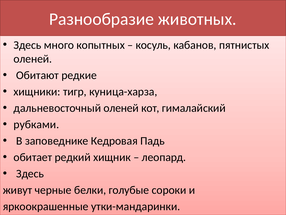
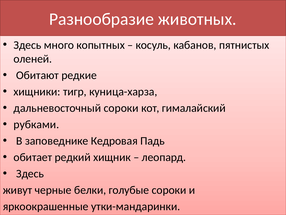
дальневосточный оленей: оленей -> сороки (121, 108)
